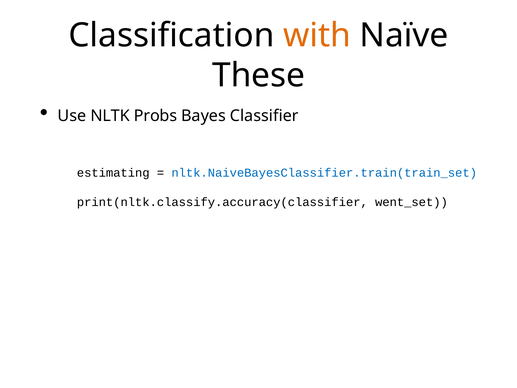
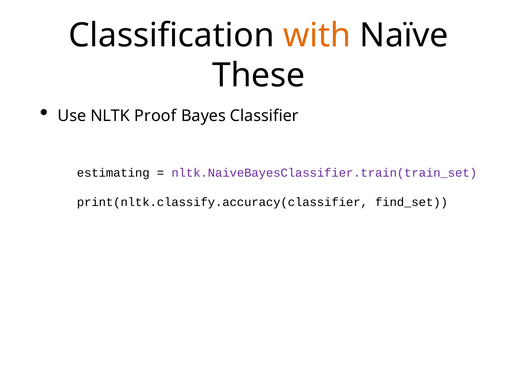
Probs: Probs -> Proof (155, 116)
nltk.NaiveBayesClassifier.train(train_set colour: blue -> purple (324, 173)
went_set: went_set -> find_set (411, 202)
